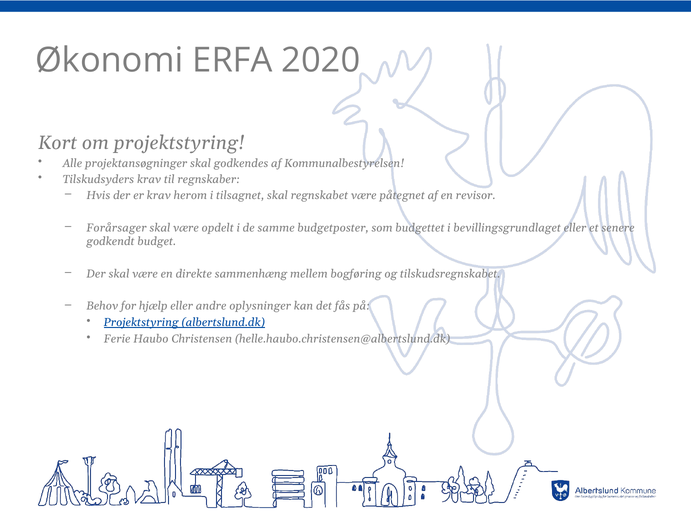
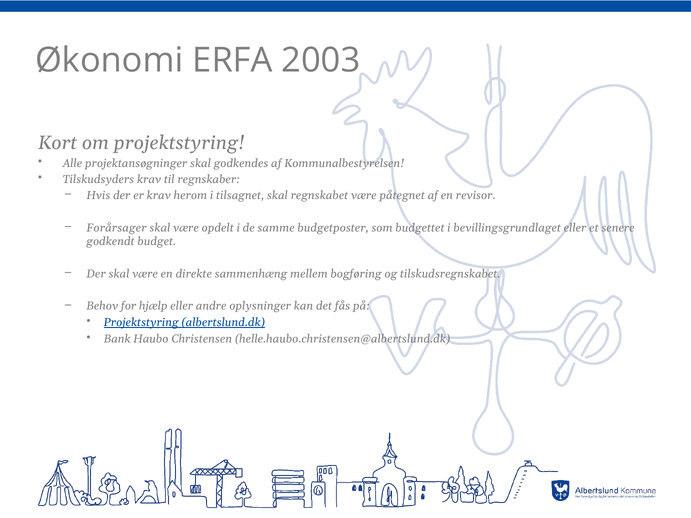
2020: 2020 -> 2003 (321, 60)
Ferie: Ferie -> Bank (117, 339)
